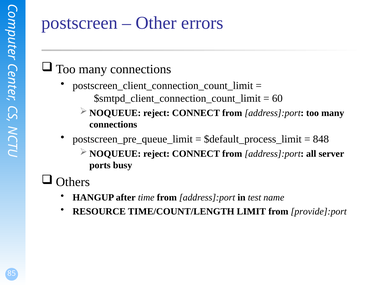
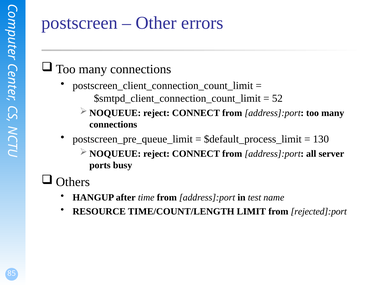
60: 60 -> 52 (277, 99)
848: 848 -> 130 (321, 139)
provide]:port: provide]:port -> rejected]:port (319, 212)
